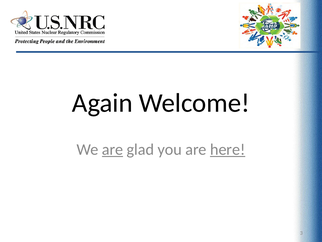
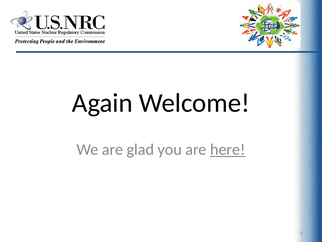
are underline: present -> none (113, 149)
